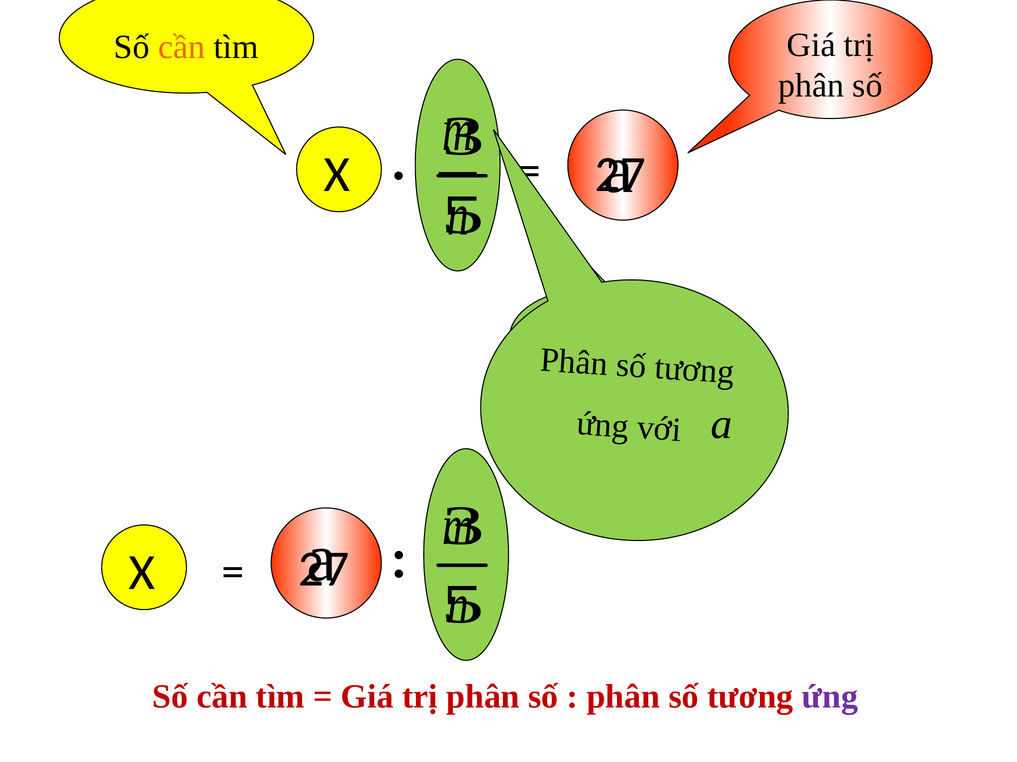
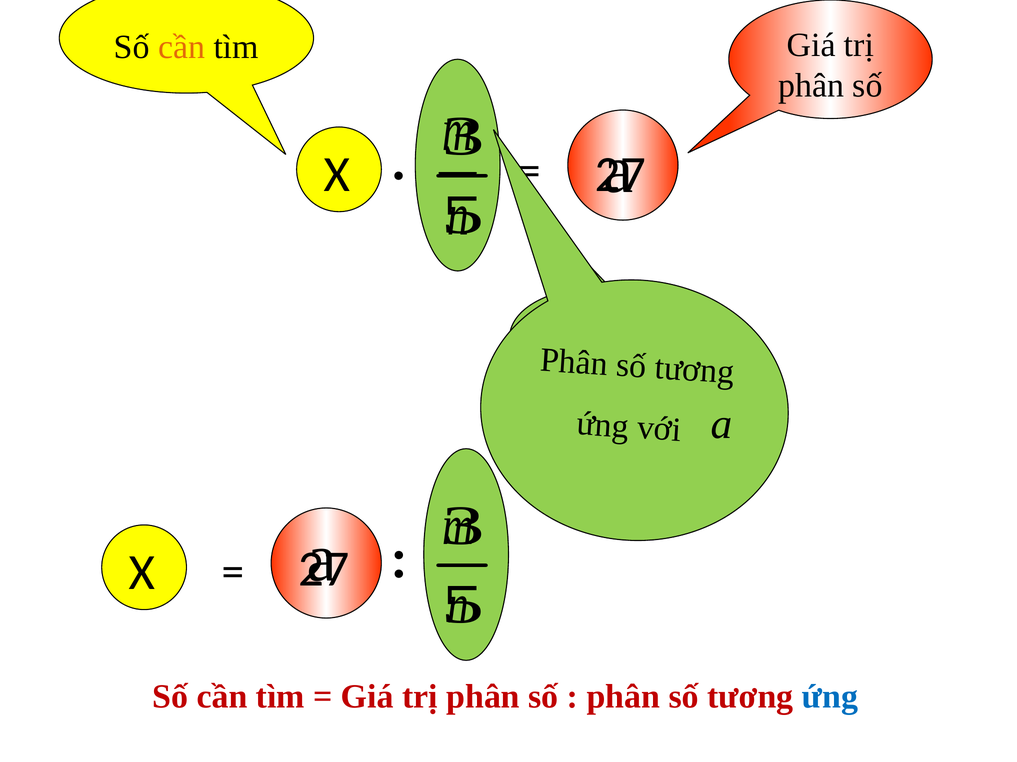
ứng colour: purple -> blue (830, 697)
